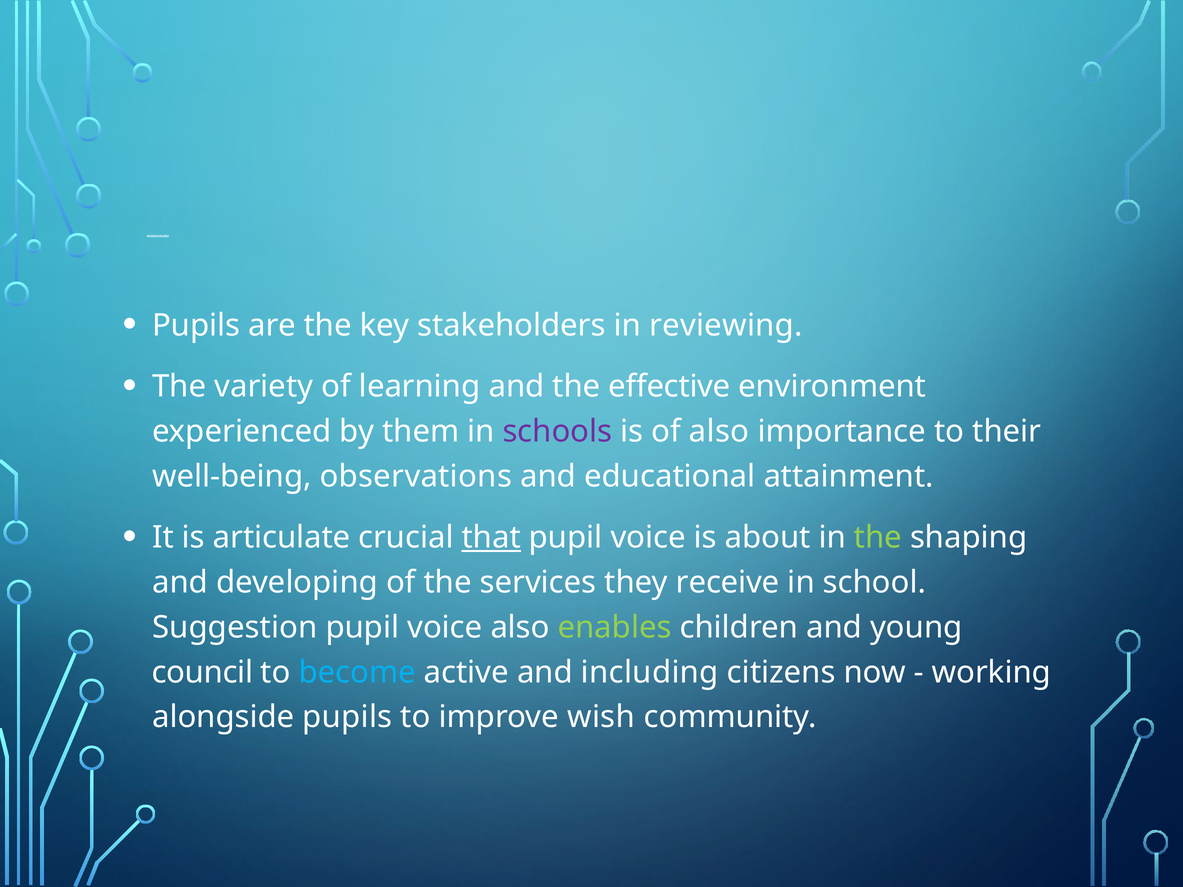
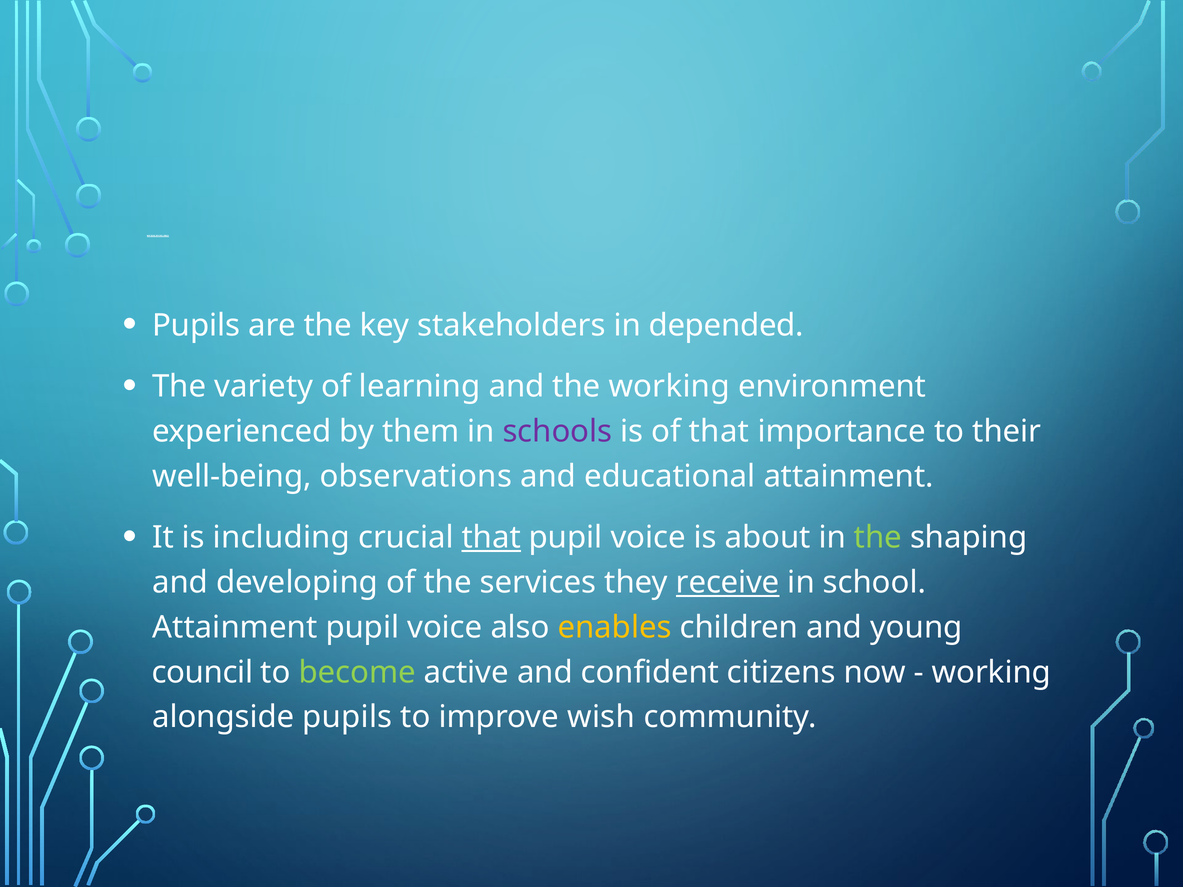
reviewing: reviewing -> depended (726, 325)
the effective: effective -> working (669, 387)
of also: also -> that (719, 432)
articulate: articulate -> including (281, 538)
receive underline: none -> present (728, 583)
Suggestion: Suggestion -> Attainment (235, 628)
enables colour: light green -> yellow (615, 628)
become colour: light blue -> light green (357, 672)
including: including -> confident (650, 672)
